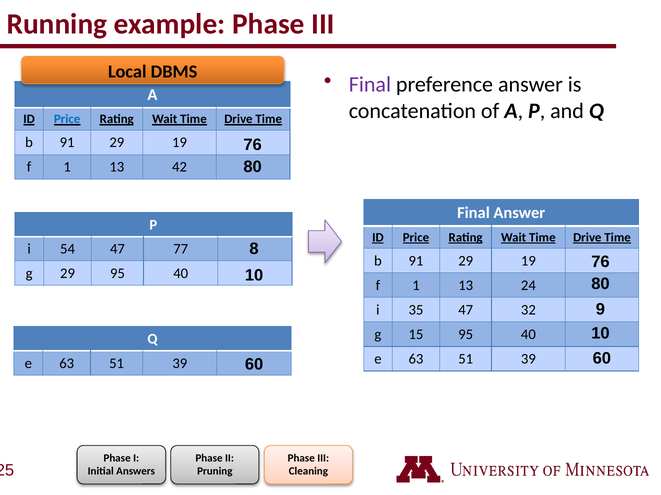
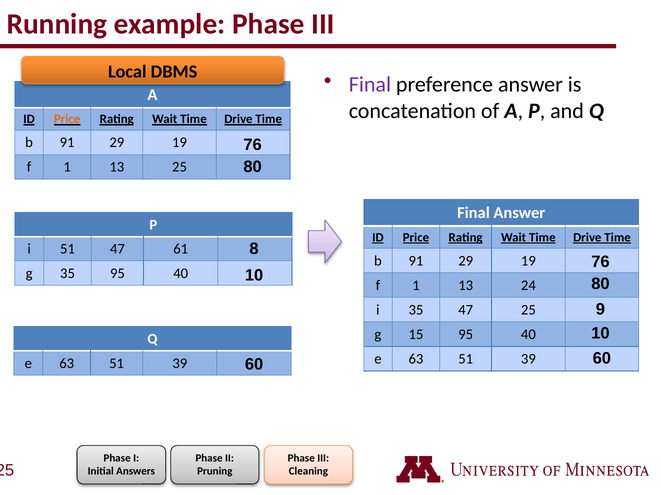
Price colour: blue -> orange (67, 119)
13 42: 42 -> 25 (180, 167)
i 54: 54 -> 51 (68, 249)
77: 77 -> 61 (181, 249)
g 29: 29 -> 35 (68, 274)
47 32: 32 -> 25 (528, 310)
